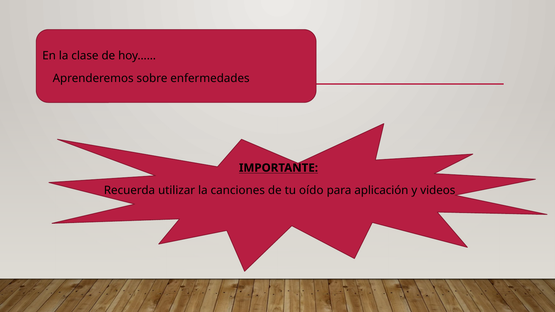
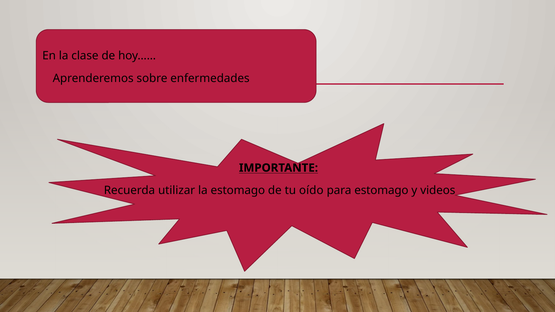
la canciones: canciones -> estomago (238, 190)
para aplicación: aplicación -> estomago (381, 190)
